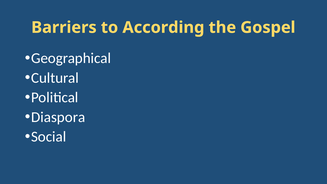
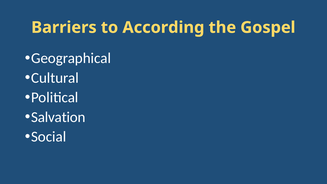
Diaspora: Diaspora -> Salvation (58, 117)
